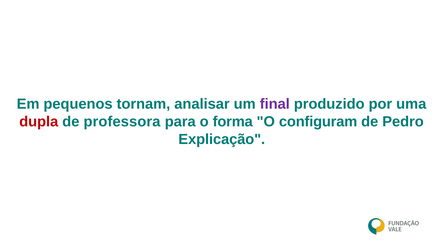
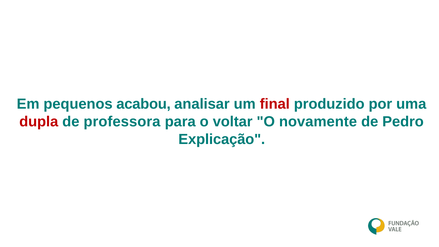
tornam: tornam -> acabou (144, 104)
final colour: purple -> red (275, 104)
forma: forma -> voltar (233, 122)
configuram: configuram -> novamente (318, 122)
